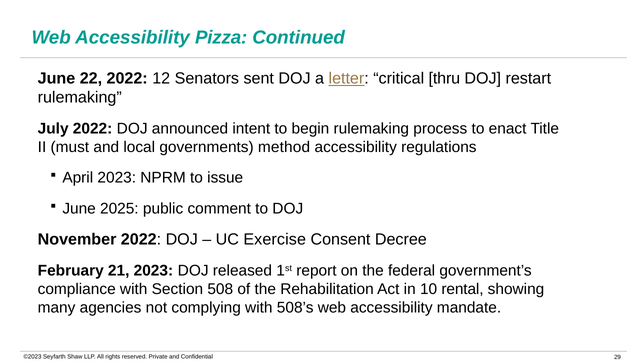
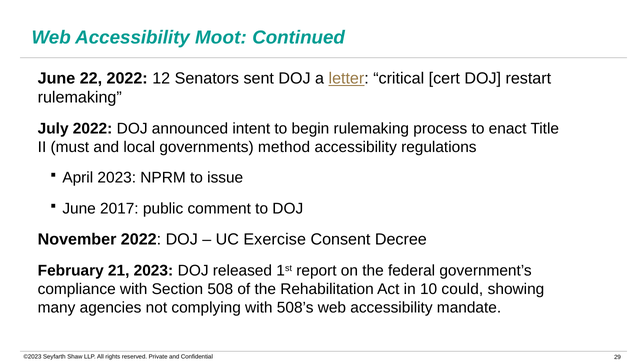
Pizza: Pizza -> Moot (221, 37)
thru: thru -> cert (444, 78)
2025: 2025 -> 2017 (119, 208)
rental: rental -> could (462, 289)
